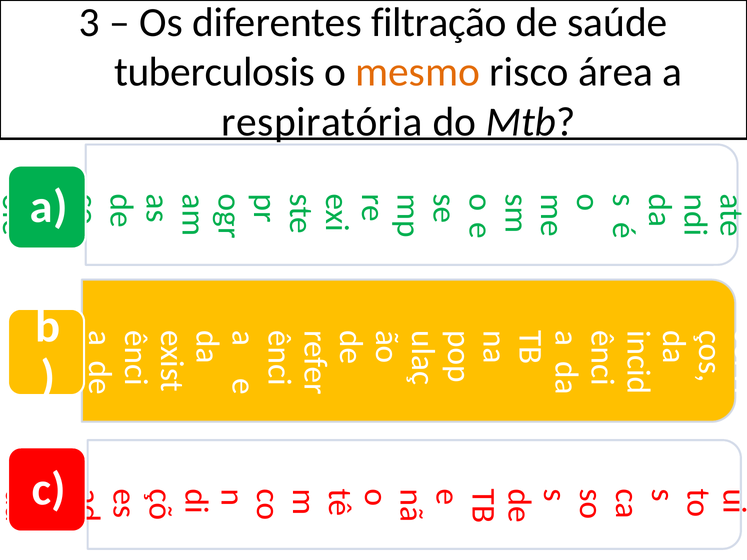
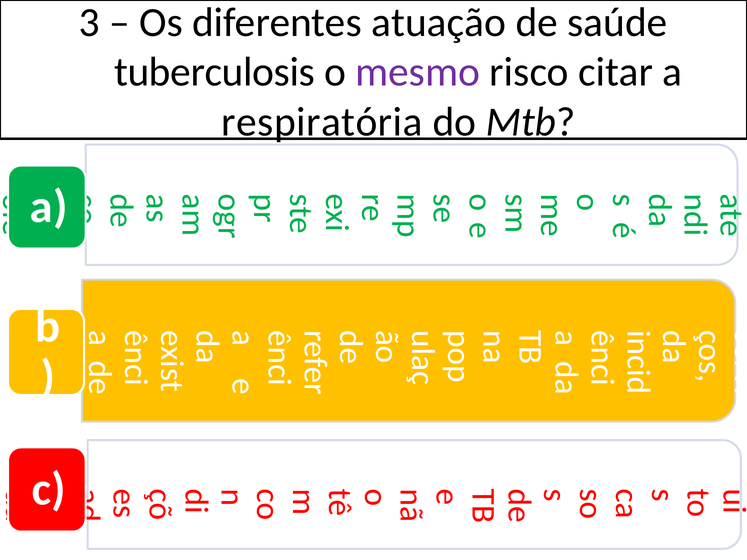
filtração: filtração -> atuação (439, 23)
mesmo colour: orange -> purple (418, 72)
área: área -> citar (616, 72)
